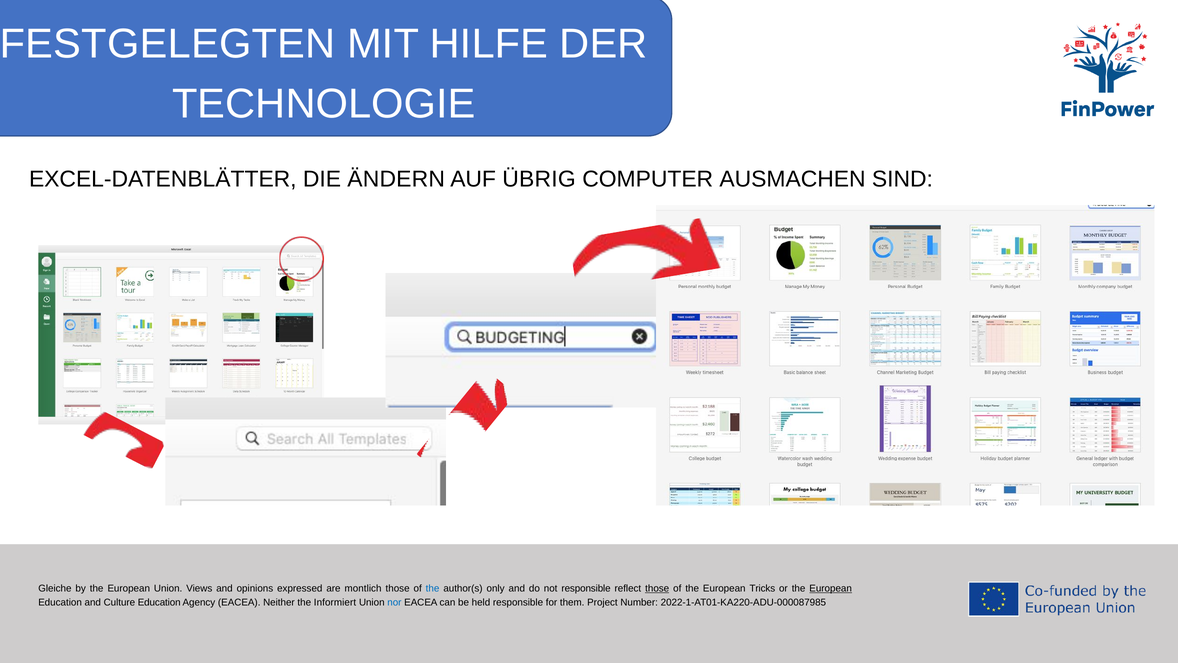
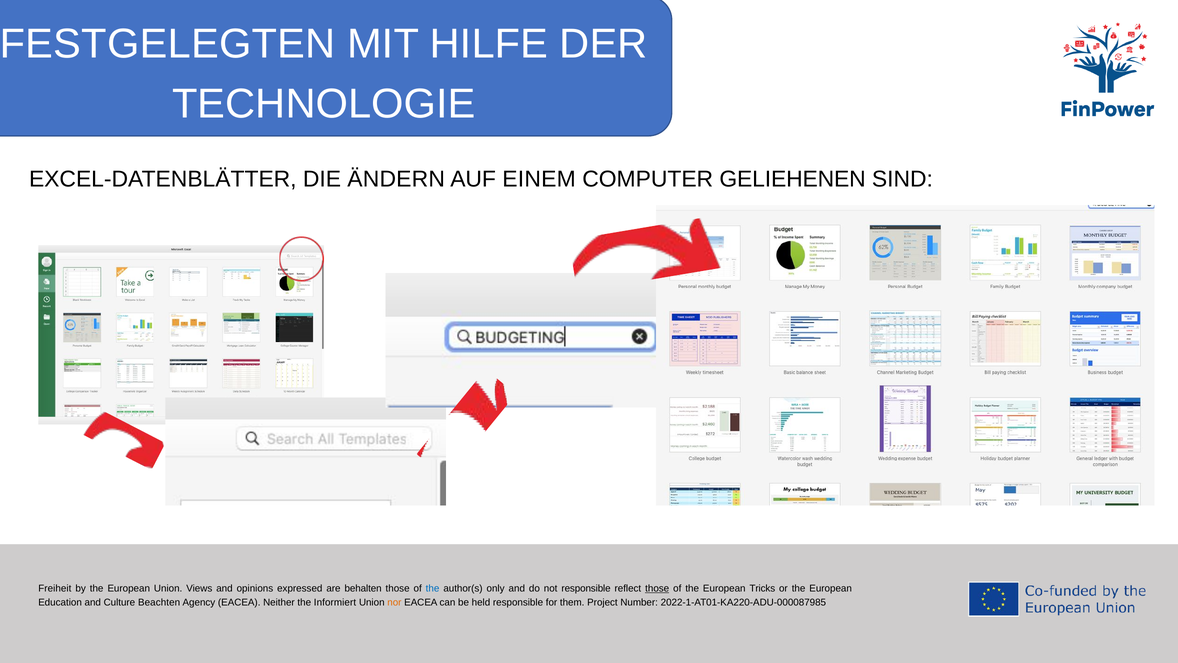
ÜBRIG: ÜBRIG -> EINEM (539, 179)
AUSMACHEN: AUSMACHEN -> GELIEHENEN (793, 179)
Gleiche: Gleiche -> Freiheit (55, 588)
montlich: montlich -> behalten (363, 588)
European underline: present -> none (831, 588)
Culture Education: Education -> Beachten (159, 602)
nor colour: blue -> orange (394, 602)
